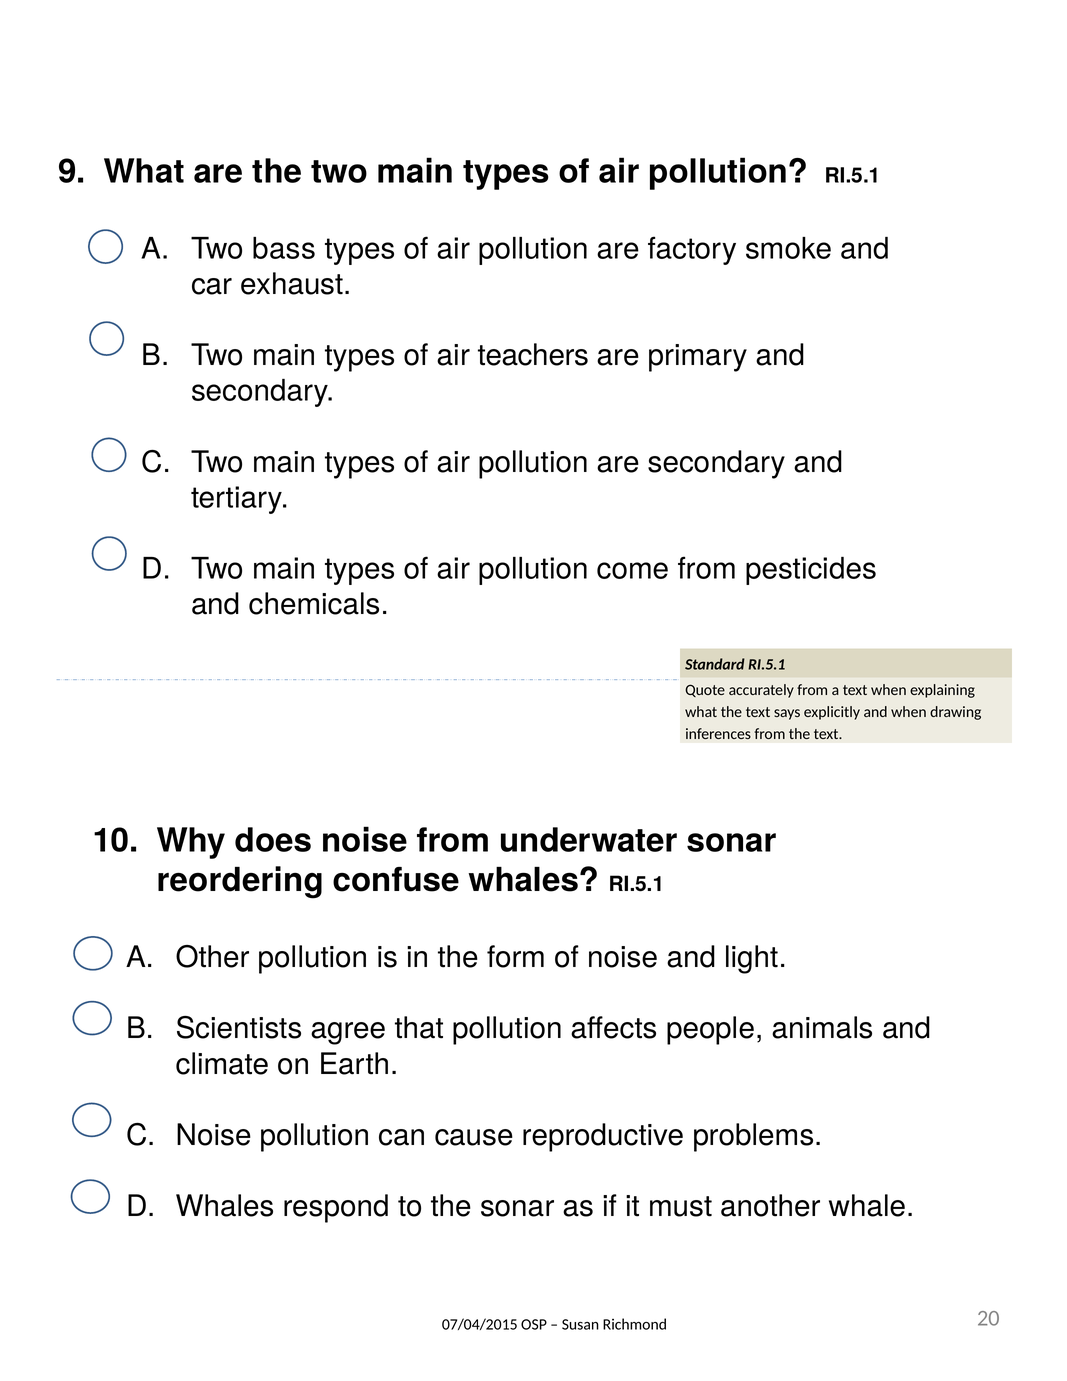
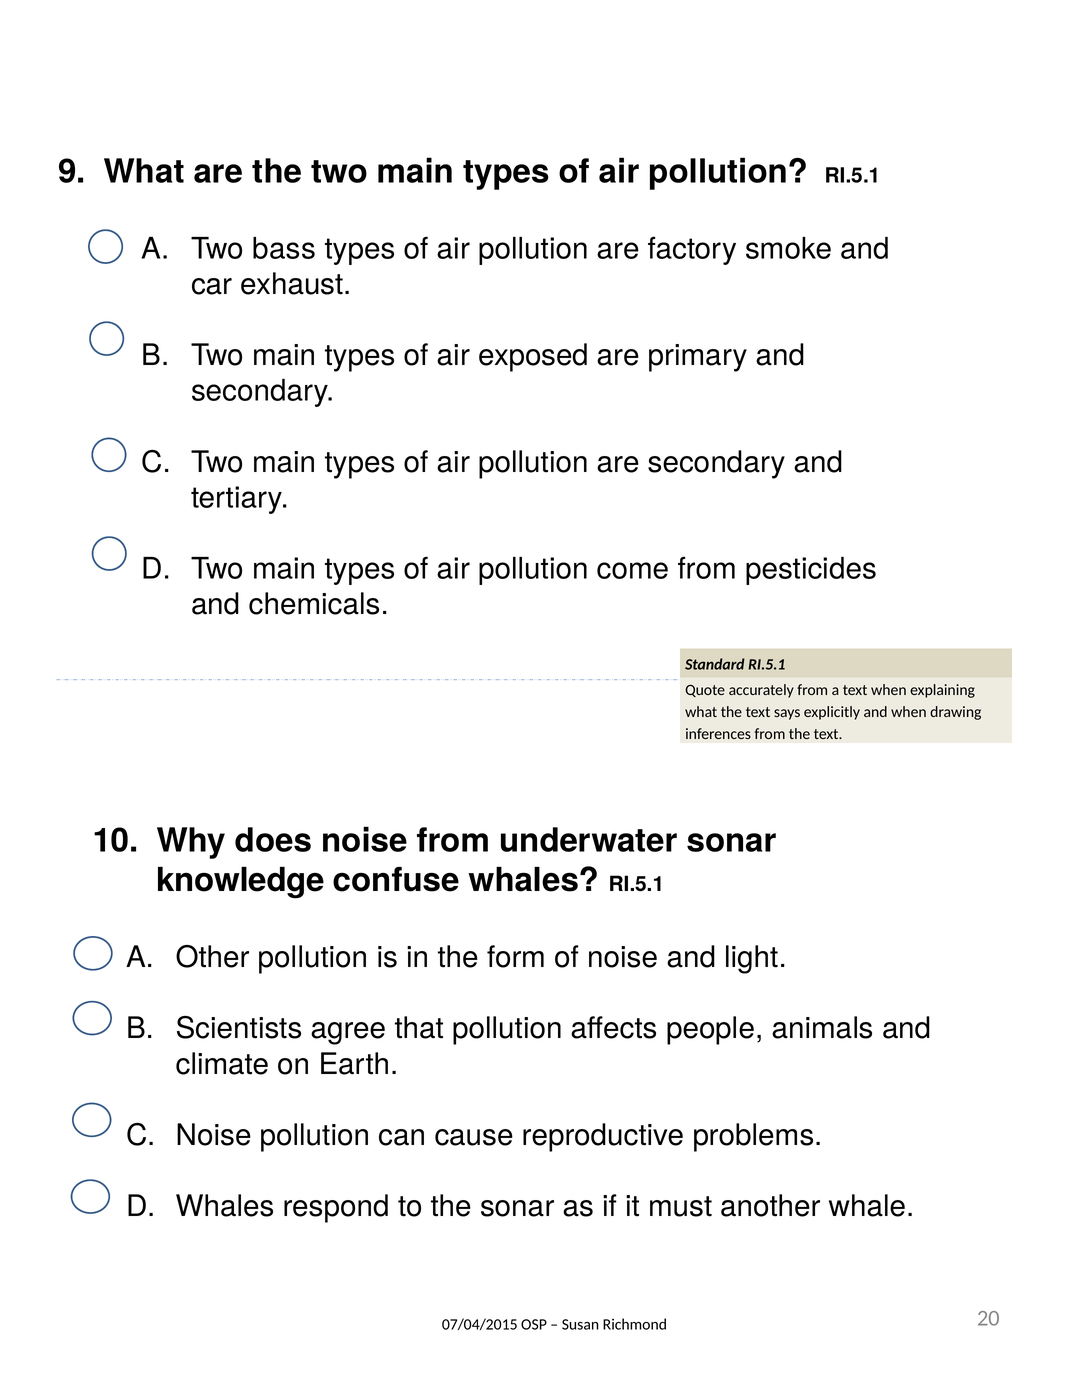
teachers: teachers -> exposed (533, 355)
reordering: reordering -> knowledge (241, 880)
